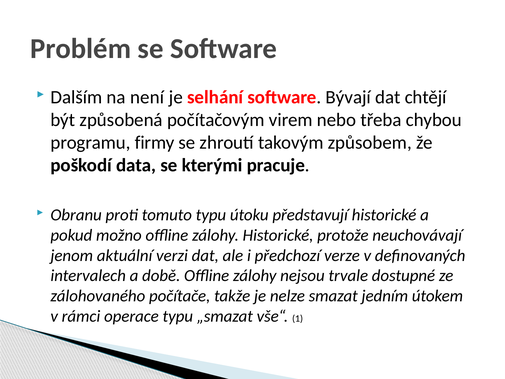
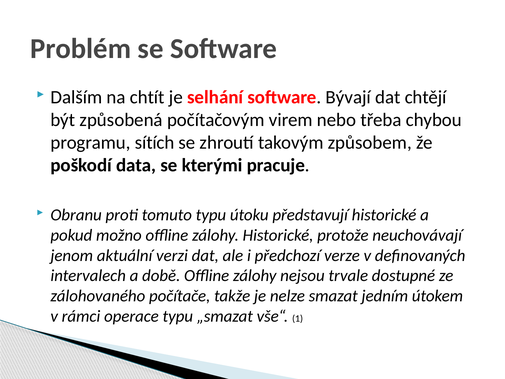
není: není -> chtít (147, 97)
firmy: firmy -> sítích (155, 143)
